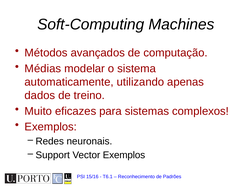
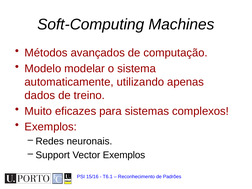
Médias: Médias -> Modelo (43, 69)
